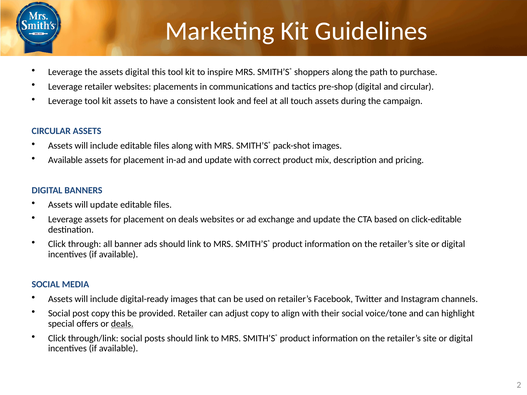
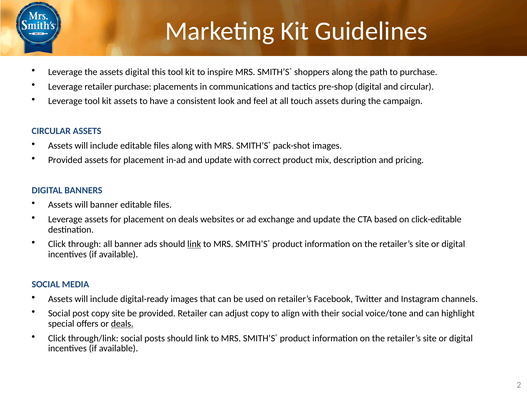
retailer websites: websites -> purchase (133, 87)
Available: Available -> Provided (65, 160)
will update: update -> banner (104, 205)
link underline: none -> present (194, 244)
copy this: this -> site (118, 314)
